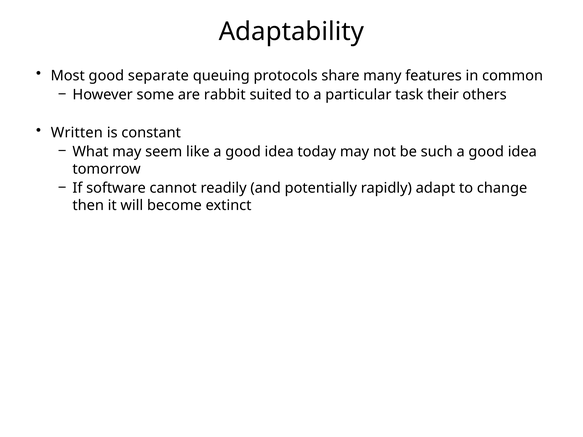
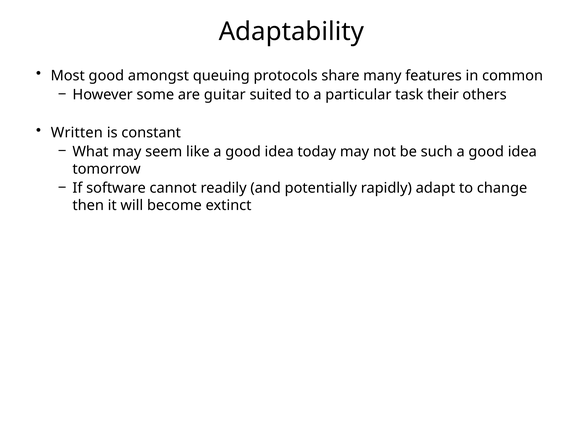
separate: separate -> amongst (158, 76)
rabbit: rabbit -> guitar (225, 95)
